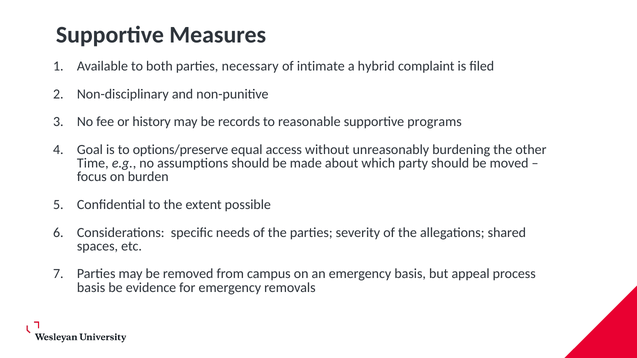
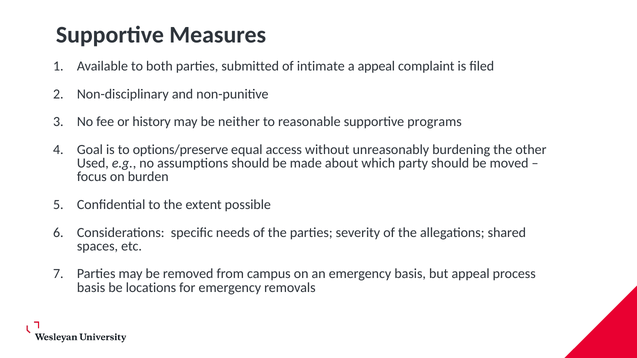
necessary: necessary -> submitted (250, 66)
a hybrid: hybrid -> appeal (376, 66)
records: records -> neither (239, 122)
Time: Time -> Used (93, 163)
evidence: evidence -> locations (151, 288)
